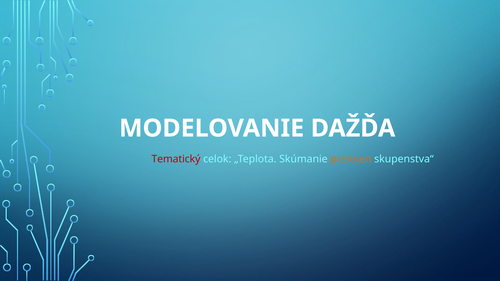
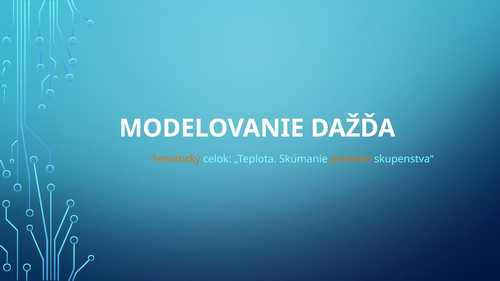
Tematický colour: red -> orange (176, 159)
